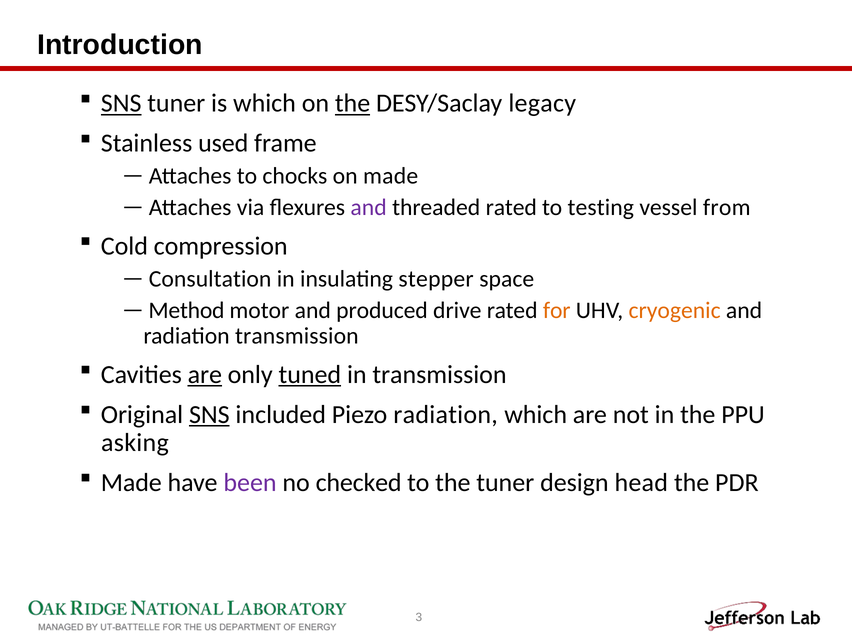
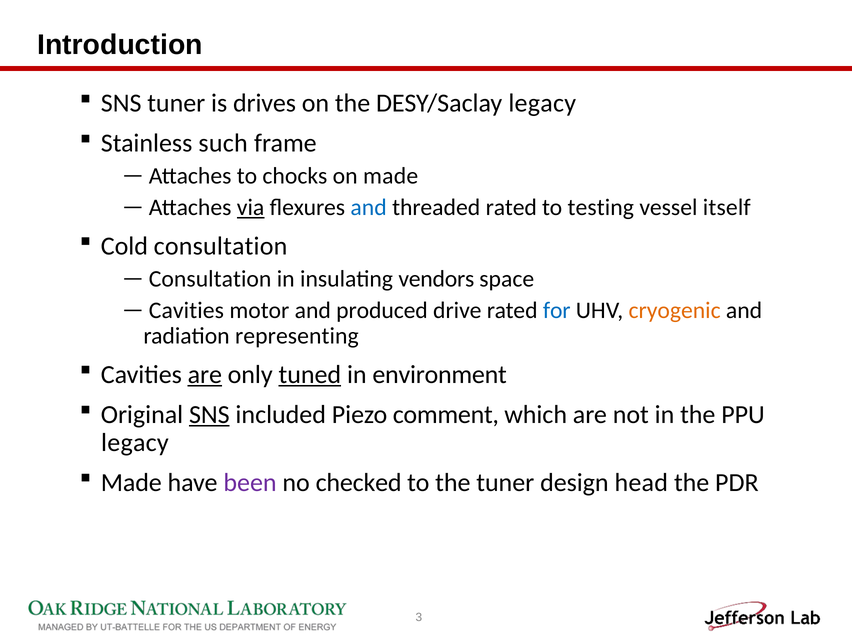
SNS underline: present -> none (121, 103)
is which: which -> drives (265, 103)
the underline: present -> none (353, 103)
used: used -> such (223, 143)
via underline: none -> present (251, 208)
and colour: purple -> blue (369, 208)
from: from -> itself (727, 208)
Cold compression: compression -> consultation (221, 246)
stepper: stepper -> vendors (436, 279)
Method: Method -> Cavities (186, 310)
for colour: orange -> blue (557, 310)
radiation transmission: transmission -> representing (297, 336)
in transmission: transmission -> environment (440, 375)
Piezo radiation: radiation -> comment (446, 415)
asking: asking -> legacy (135, 443)
